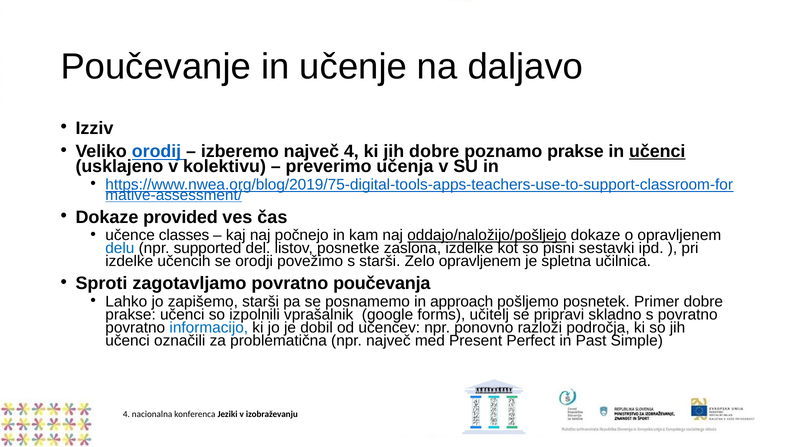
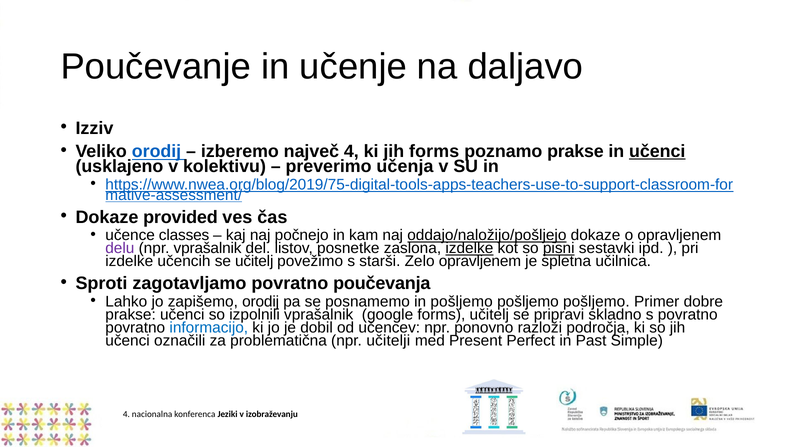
jih dobre: dobre -> forms (434, 151)
delu colour: blue -> purple (120, 248)
npr supported: supported -> vprašalnik (208, 248)
izdelke underline: none -> present (469, 248)
pisni underline: none -> present (559, 248)
se orodji: orodji -> učitelj (254, 261)
zapišemo starši: starši -> orodij (261, 302)
in approach: approach -> pošljemo (462, 302)
posnetek: posnetek -> pošljemo (596, 302)
npr največ: največ -> učitelji (388, 341)
